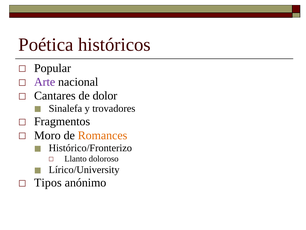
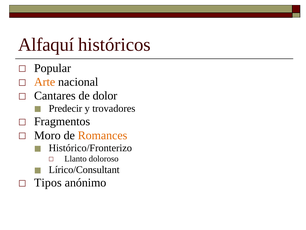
Poética: Poética -> Alfaquí (46, 45)
Arte colour: purple -> orange (45, 82)
Sinalefa: Sinalefa -> Predecir (65, 108)
Lírico/University: Lírico/University -> Lírico/Consultant (84, 169)
